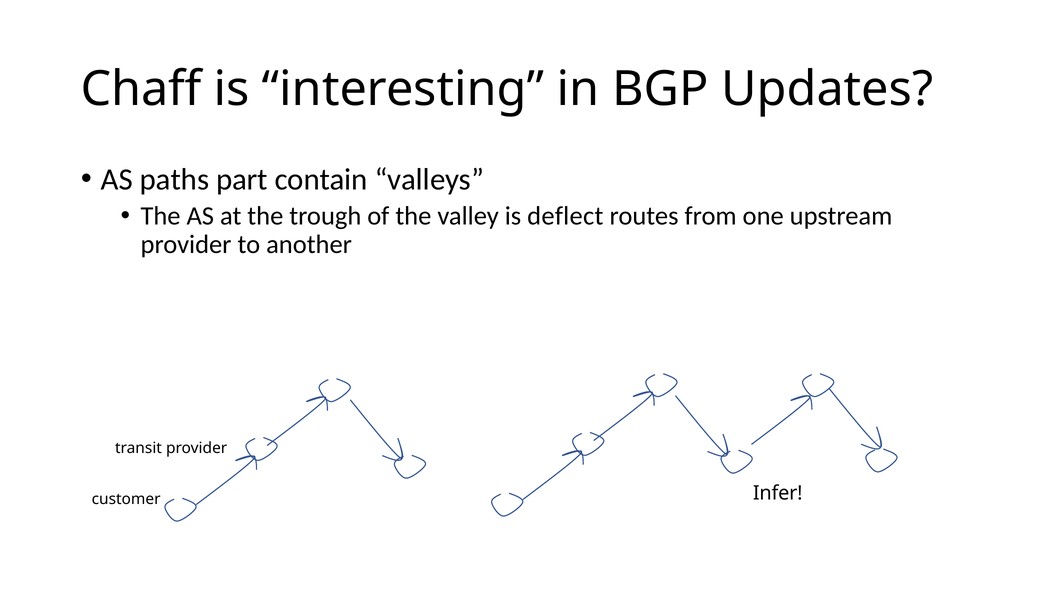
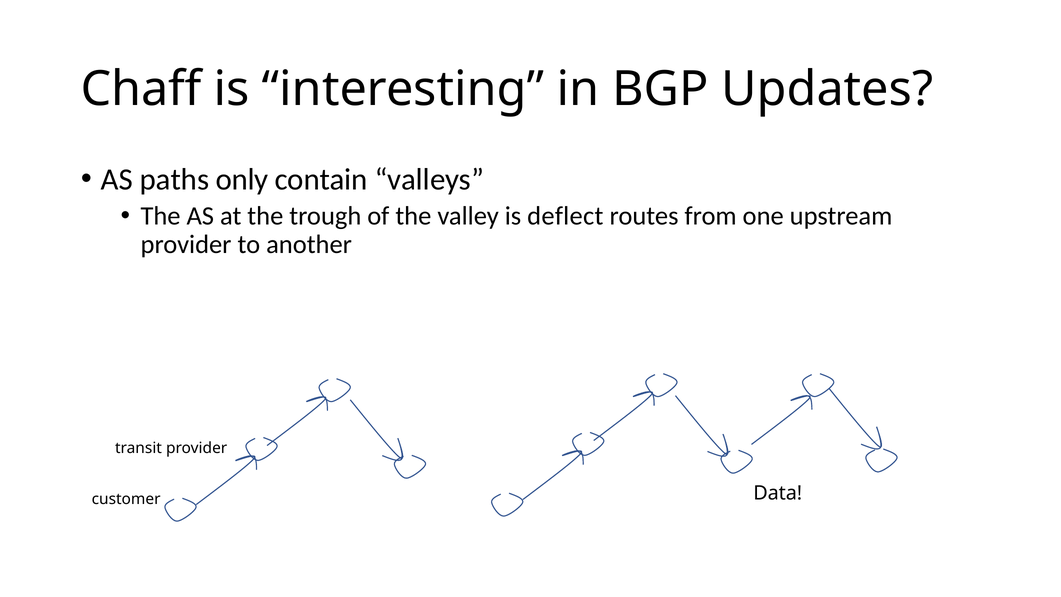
part: part -> only (242, 179)
Infer: Infer -> Data (778, 493)
